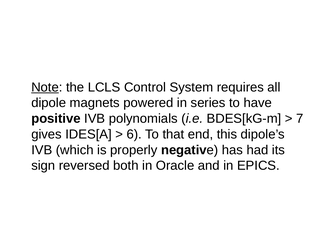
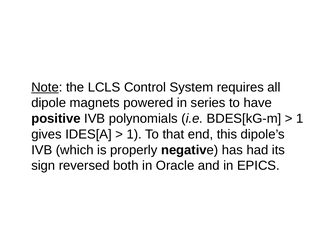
7: 7 -> 1 (300, 119)
6: 6 -> 1 (134, 134)
